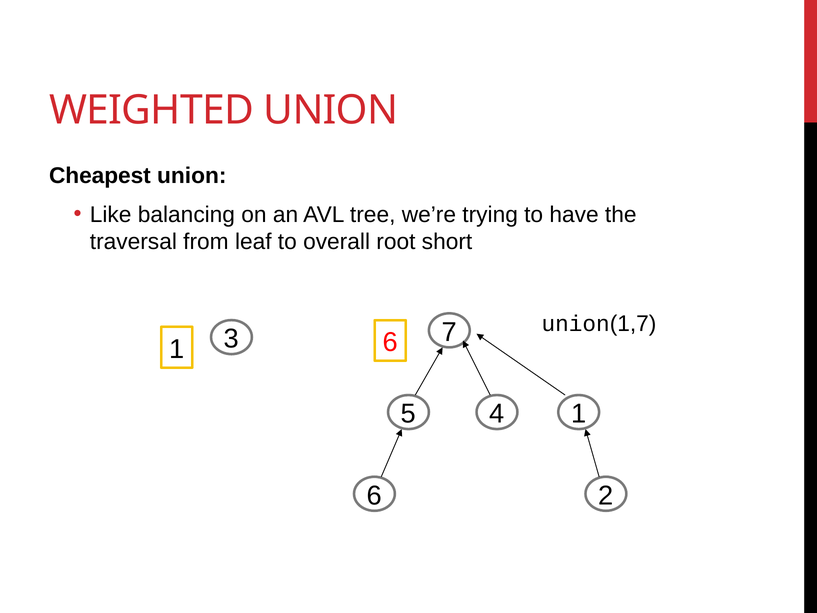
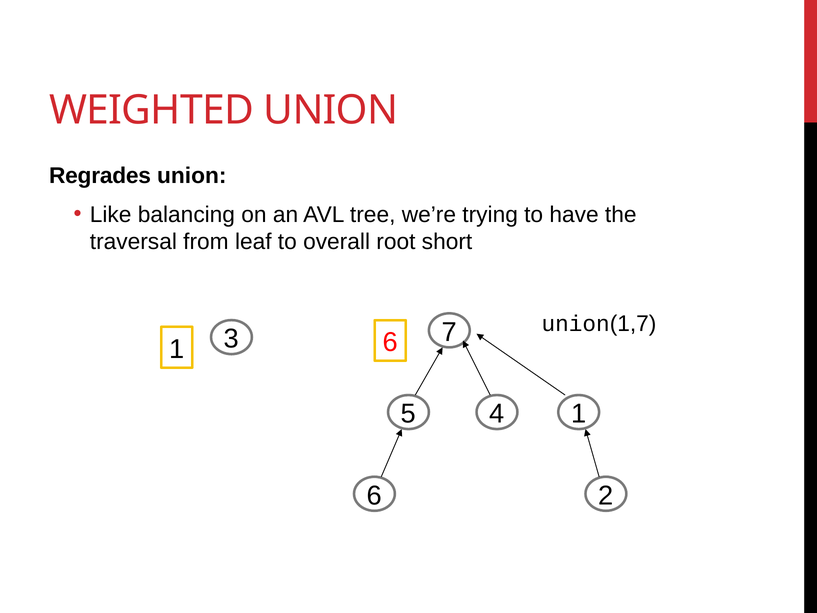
Cheapest: Cheapest -> Regrades (100, 176)
